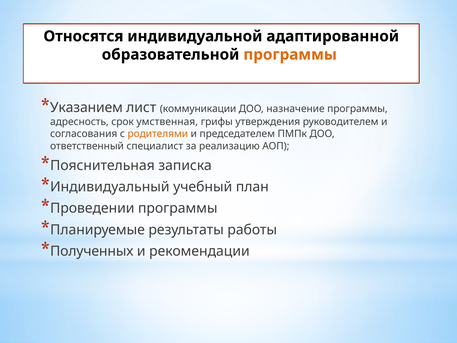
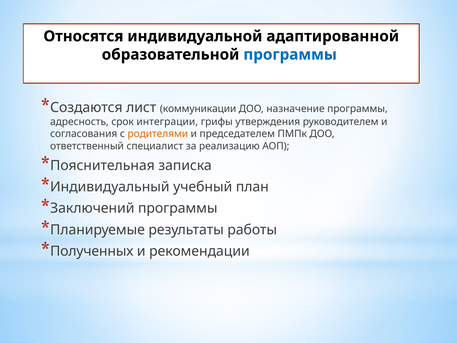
программы colour: orange -> blue (290, 55)
Указанием: Указанием -> Создаются (86, 107)
умственная: умственная -> интеграции (167, 122)
Проведении: Проведении -> Заключений (92, 208)
